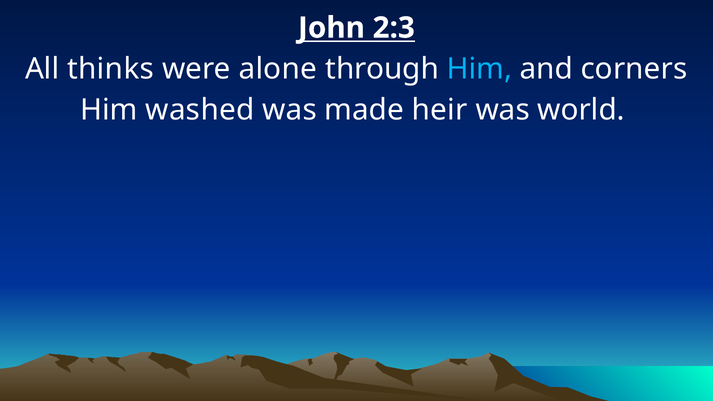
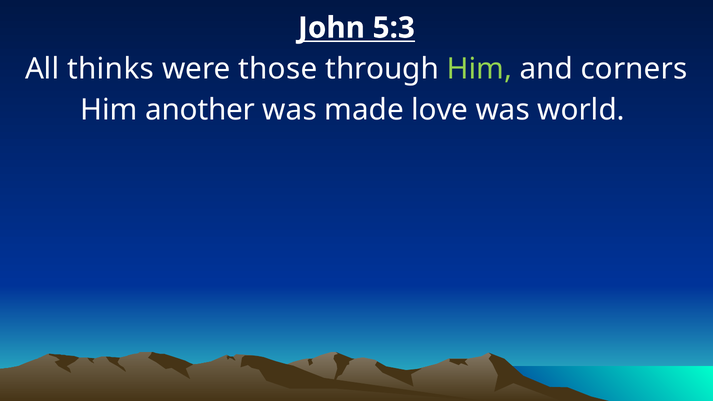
2:3: 2:3 -> 5:3 (394, 28)
alone: alone -> those (278, 69)
Him colour: light blue -> light green (479, 69)
washed: washed -> another (200, 110)
heir: heir -> love (440, 110)
